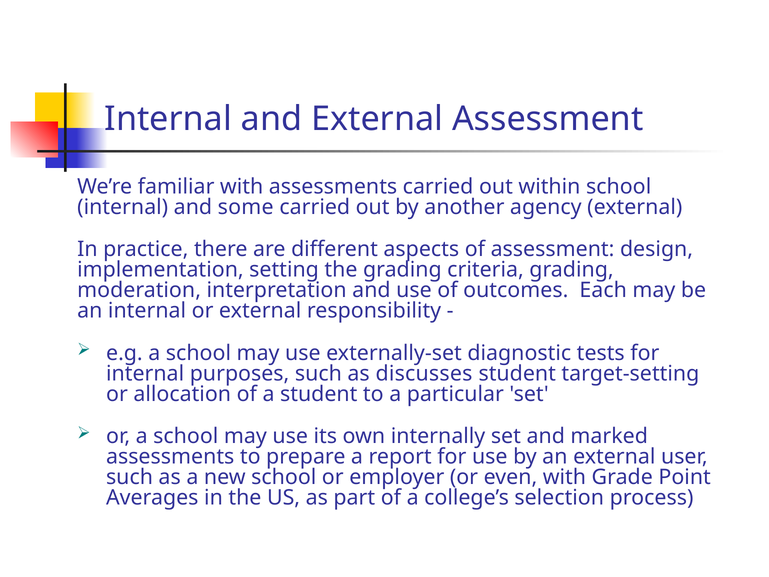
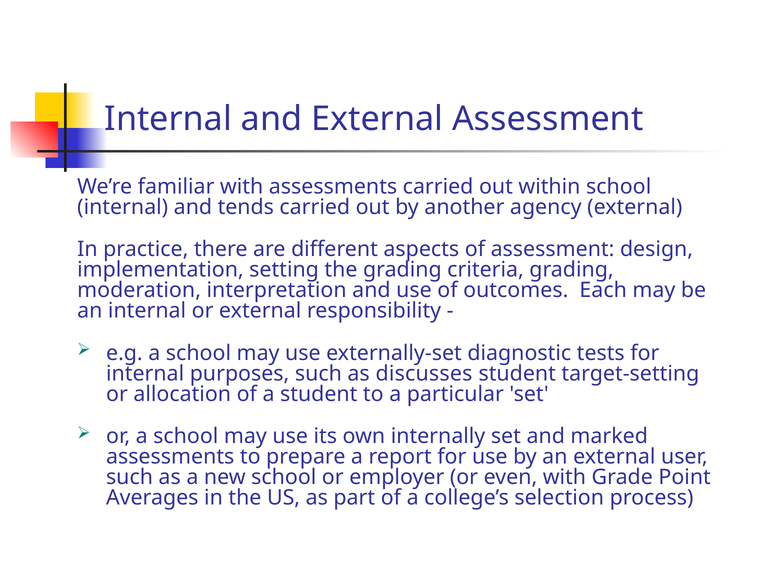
some: some -> tends (246, 207)
